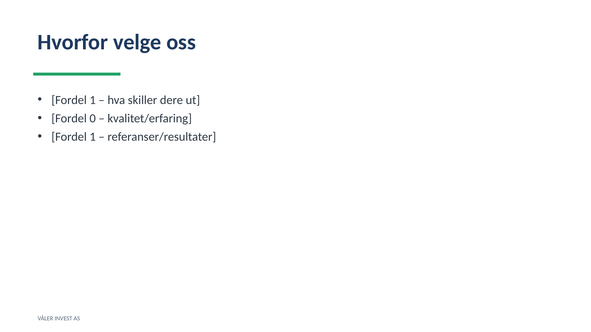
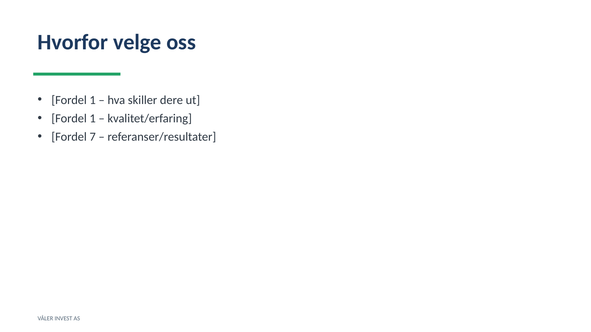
0: 0 -> 1 (93, 119)
1: 1 -> 7 (93, 137)
